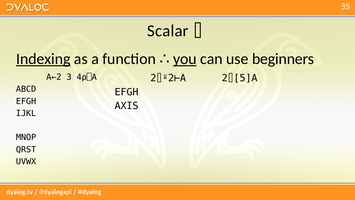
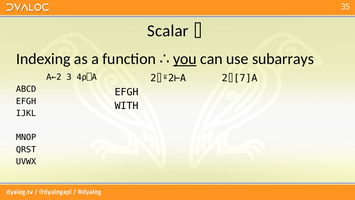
Indexing underline: present -> none (43, 59)
beginners: beginners -> subarrays (283, 59)
2⌷[5]A: 2⌷[5]A -> 2⌷[7]A (240, 78)
AXIS: AXIS -> WITH (127, 106)
